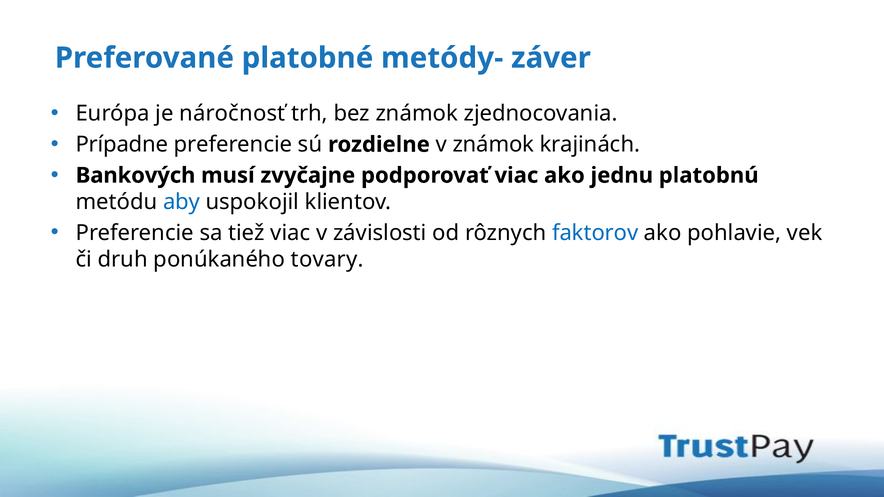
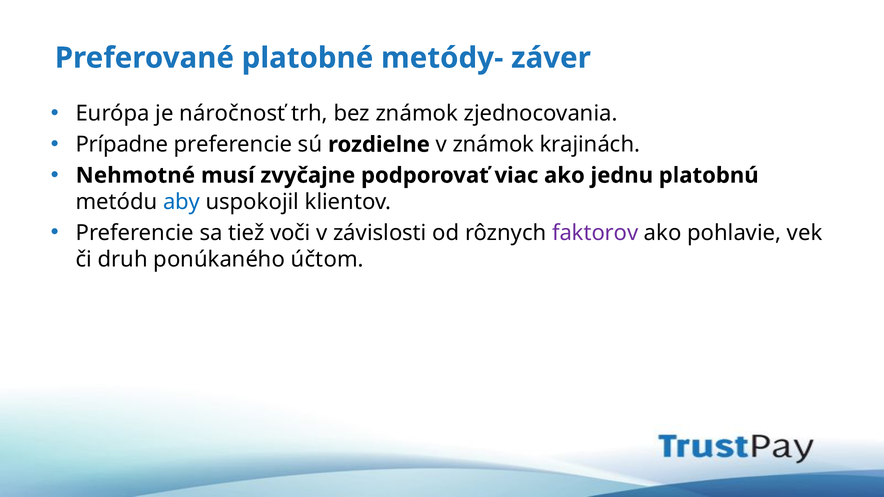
Bankových: Bankových -> Nehmotné (135, 176)
tiež viac: viac -> voči (290, 233)
faktorov colour: blue -> purple (595, 233)
tovary: tovary -> účtom (327, 259)
